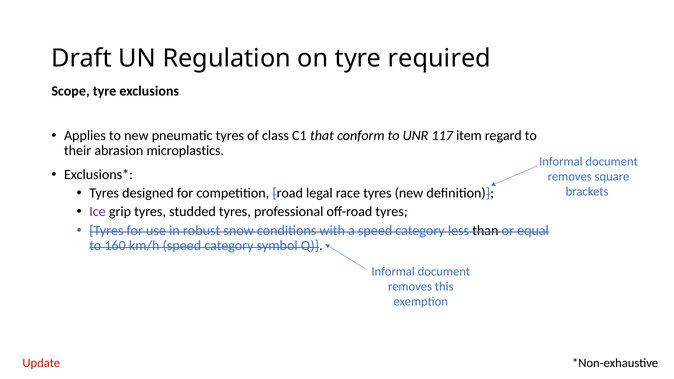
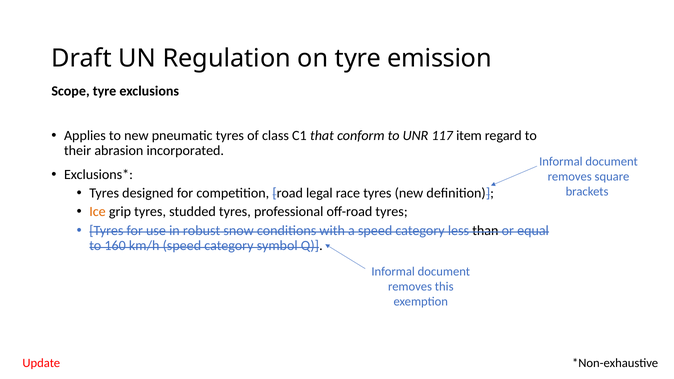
required: required -> emission (440, 59)
microplastics: microplastics -> incorporated (185, 151)
Ice colour: purple -> orange (98, 212)
